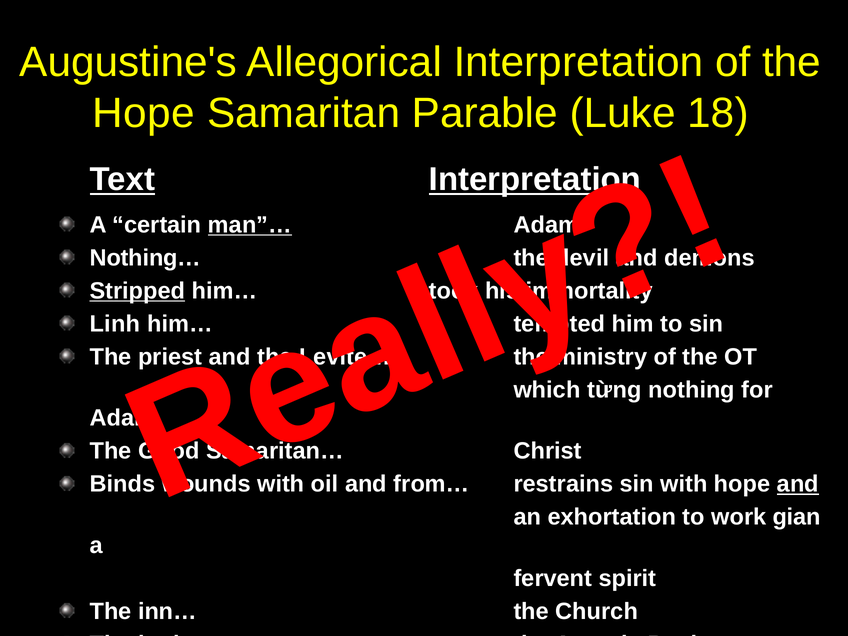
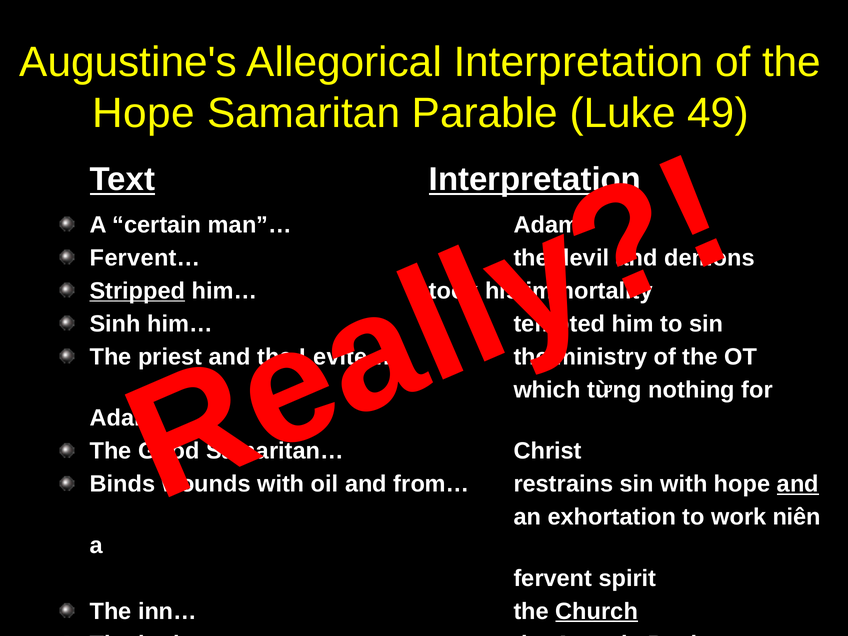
18: 18 -> 49 (718, 113)
man”… underline: present -> none (250, 225)
Nothing…: Nothing… -> Fervent… (145, 258)
Linh: Linh -> Sinh (115, 324)
gian: gian -> niên (797, 517)
Church underline: none -> present (597, 611)
